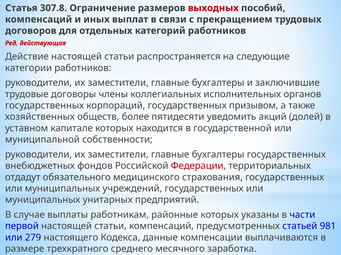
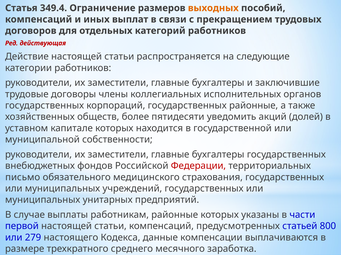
307.8: 307.8 -> 349.4 (54, 8)
выходных colour: red -> orange (213, 8)
государственных призывом: призывом -> районные (254, 106)
отдадут: отдадут -> письмо (23, 178)
981: 981 -> 800 (328, 227)
